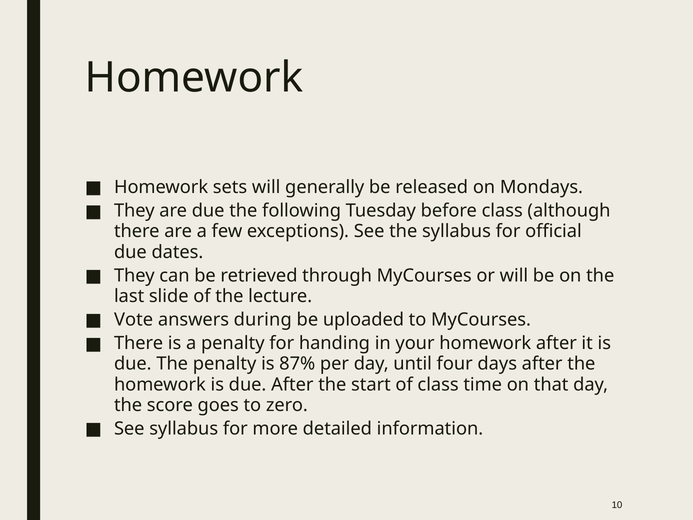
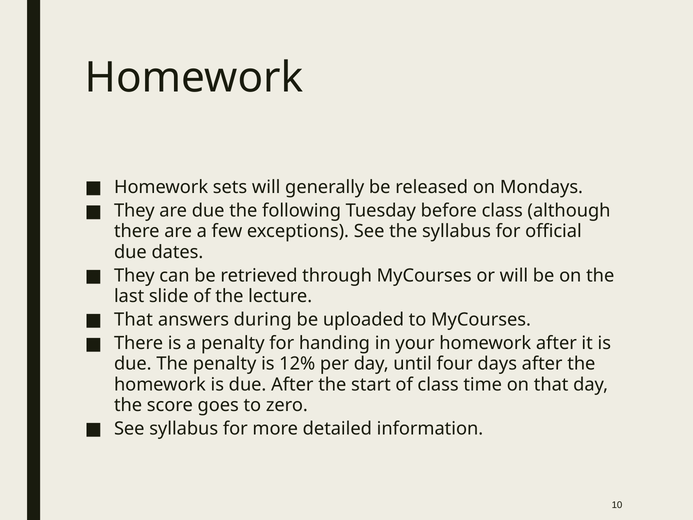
Vote: Vote -> That (134, 320)
87%: 87% -> 12% (297, 364)
